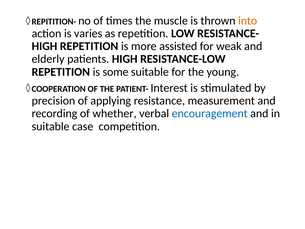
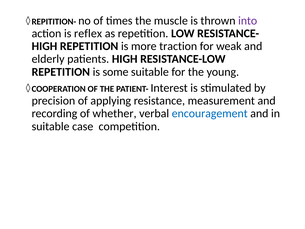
into colour: orange -> purple (248, 21)
varies: varies -> reflex (88, 33)
assisted: assisted -> traction (178, 46)
